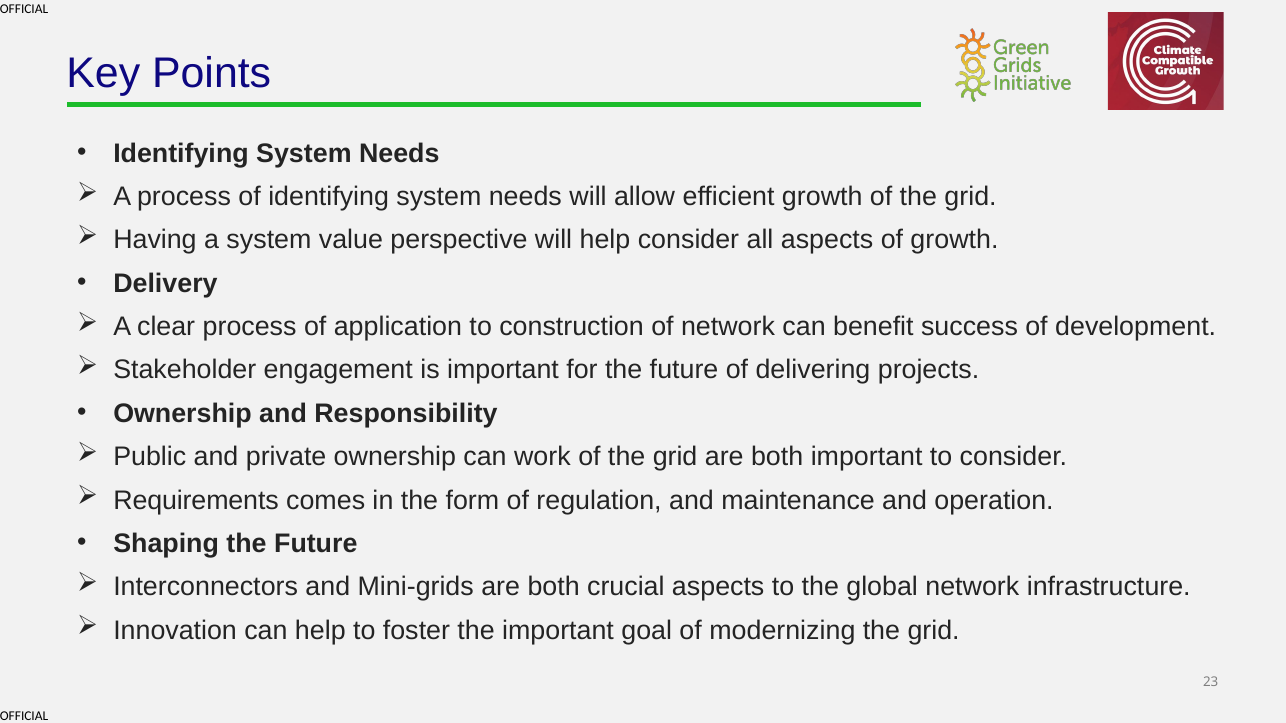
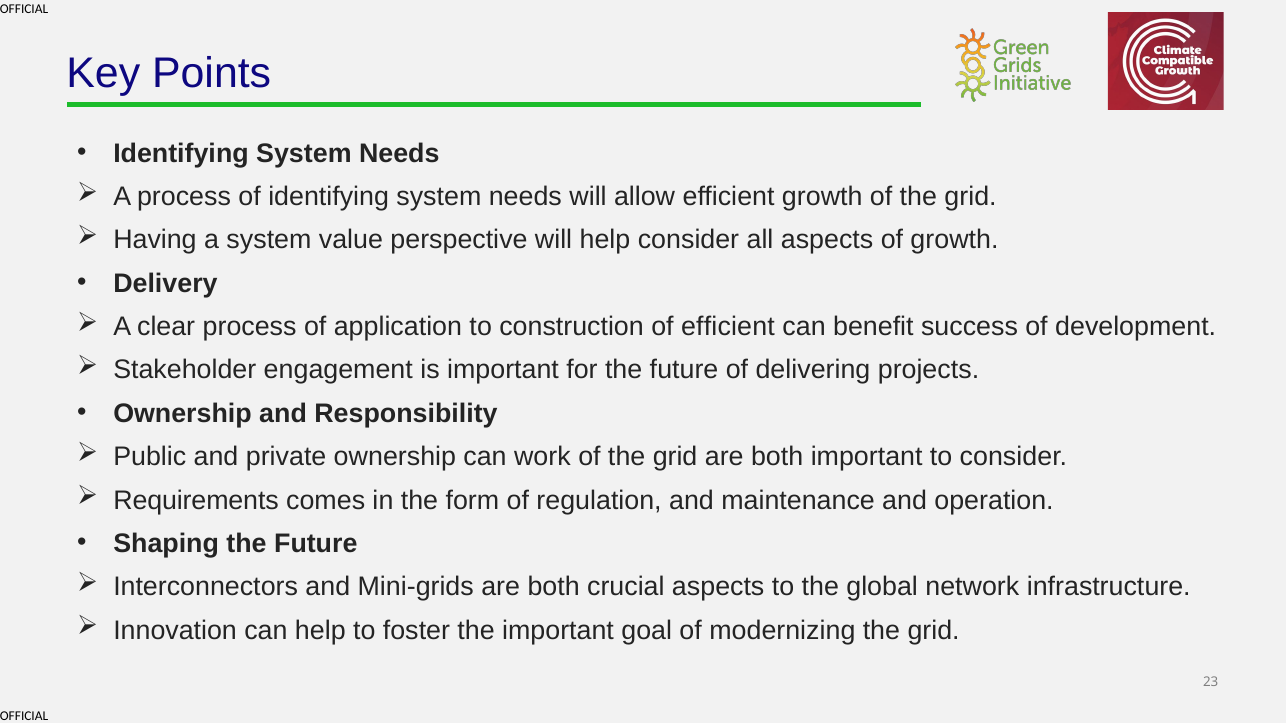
of network: network -> efficient (728, 327)
